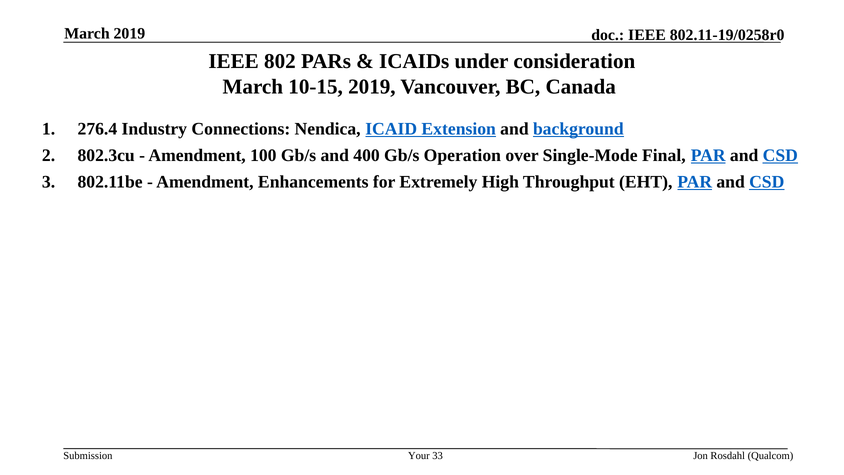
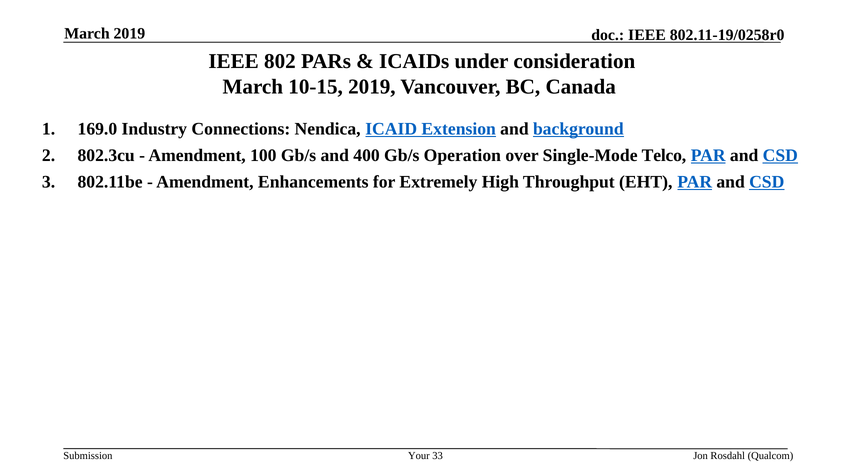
276.4: 276.4 -> 169.0 (97, 129)
Final: Final -> Telco (664, 155)
